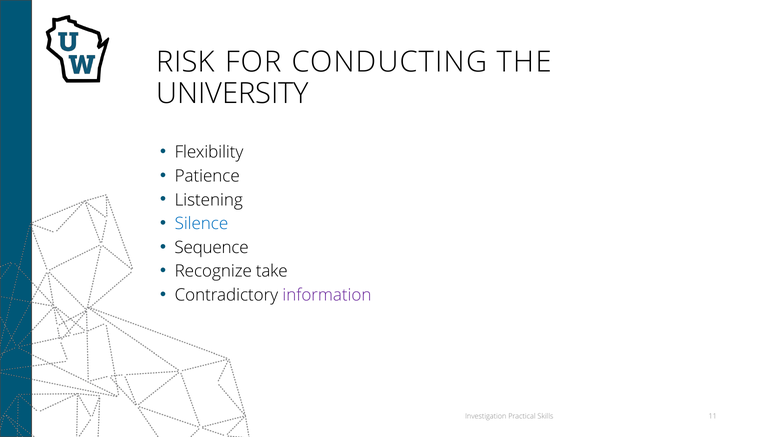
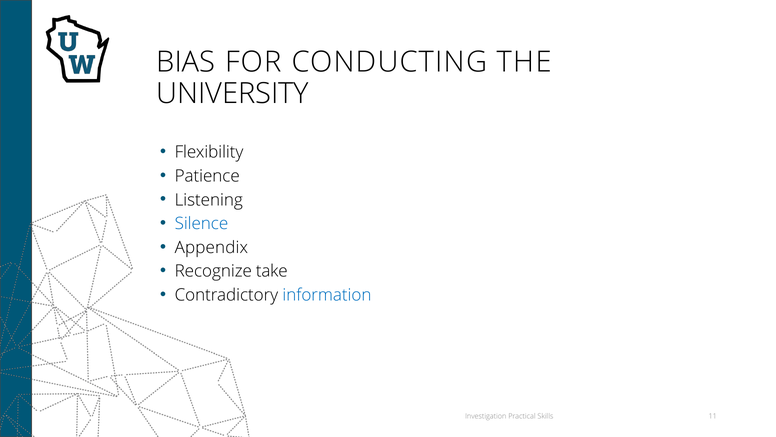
RISK: RISK -> BIAS (186, 62)
Sequence: Sequence -> Appendix (211, 247)
information colour: purple -> blue (327, 295)
